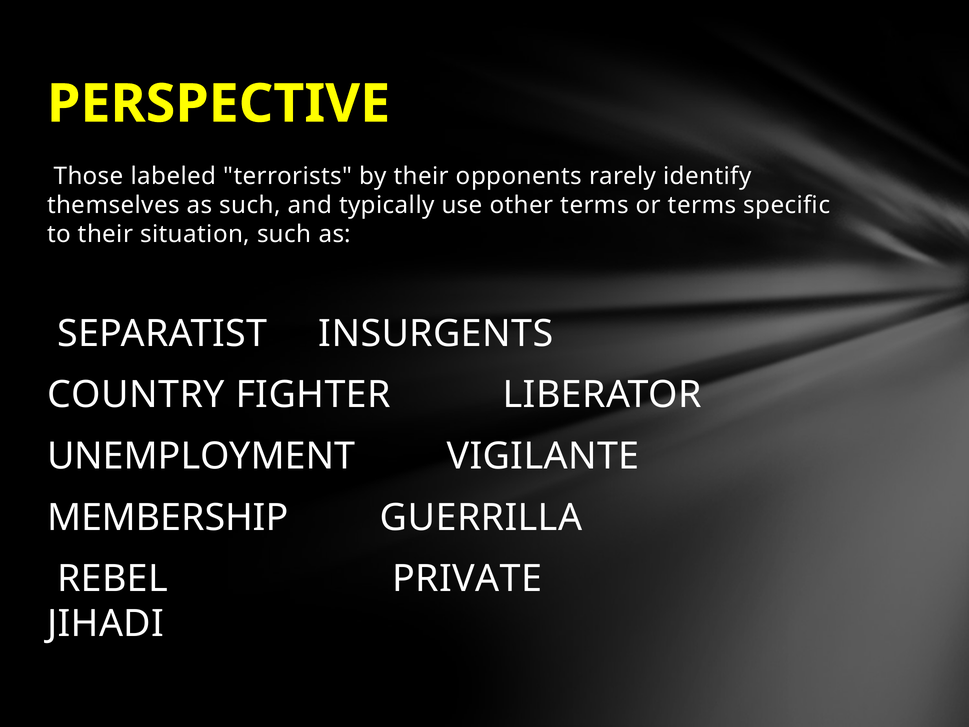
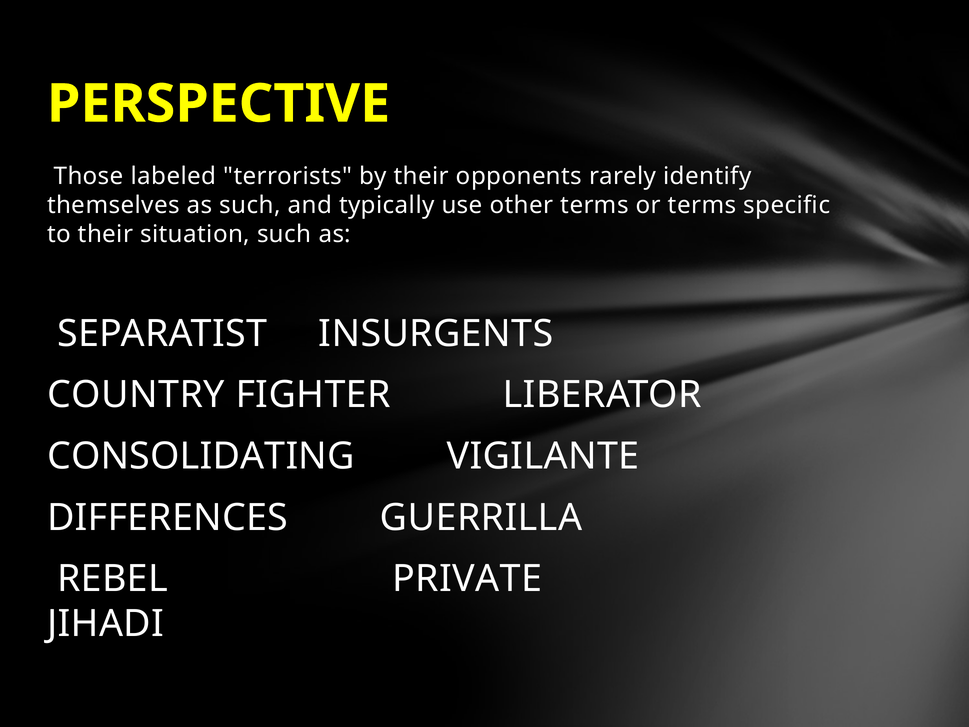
UNEMPLOYMENT: UNEMPLOYMENT -> CONSOLIDATING (201, 456)
MEMBERSHIP: MEMBERSHIP -> DIFFERENCES (168, 517)
